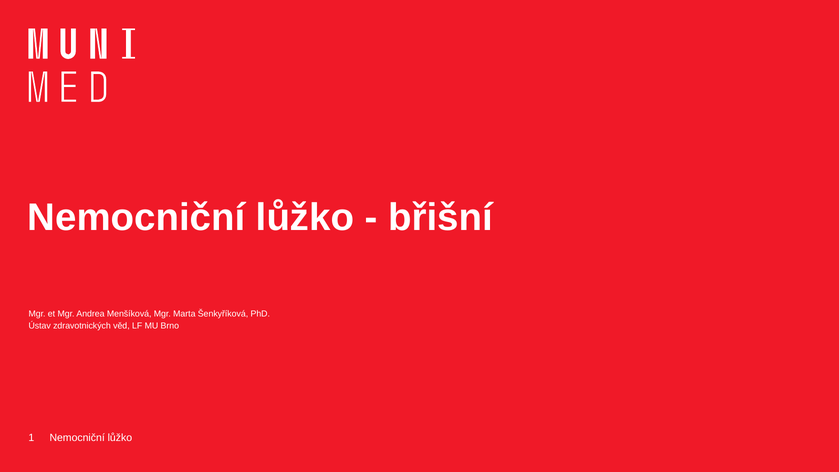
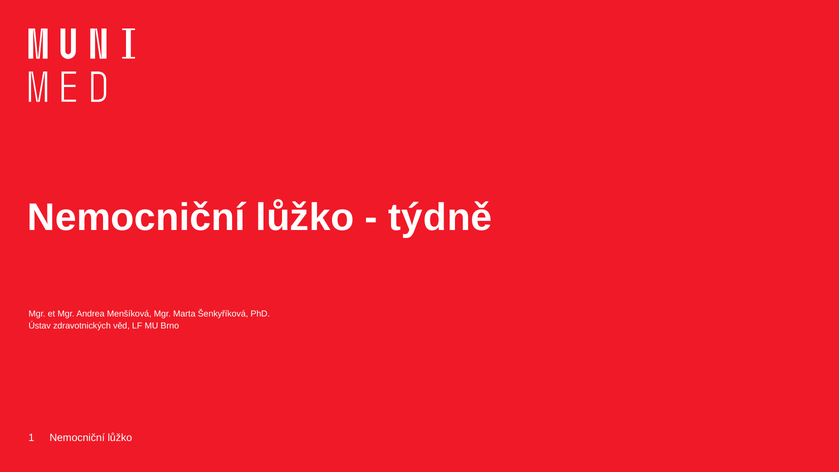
břišní: břišní -> týdně (440, 218)
